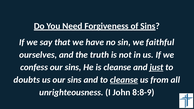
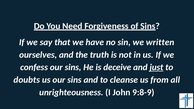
faithful: faithful -> written (160, 42)
is cleanse: cleanse -> deceive (117, 67)
cleanse underline: present -> none (124, 80)
8:8-9: 8:8-9 -> 9:8-9 (143, 92)
